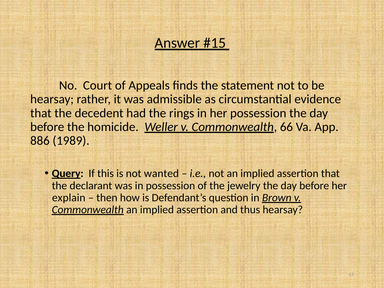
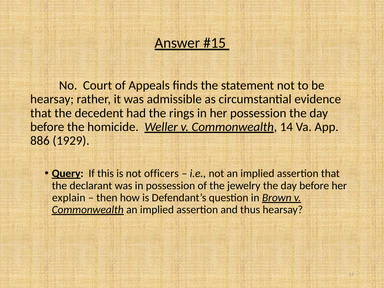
66: 66 -> 14 (286, 127)
1989: 1989 -> 1929 (71, 141)
wanted: wanted -> officers (161, 173)
